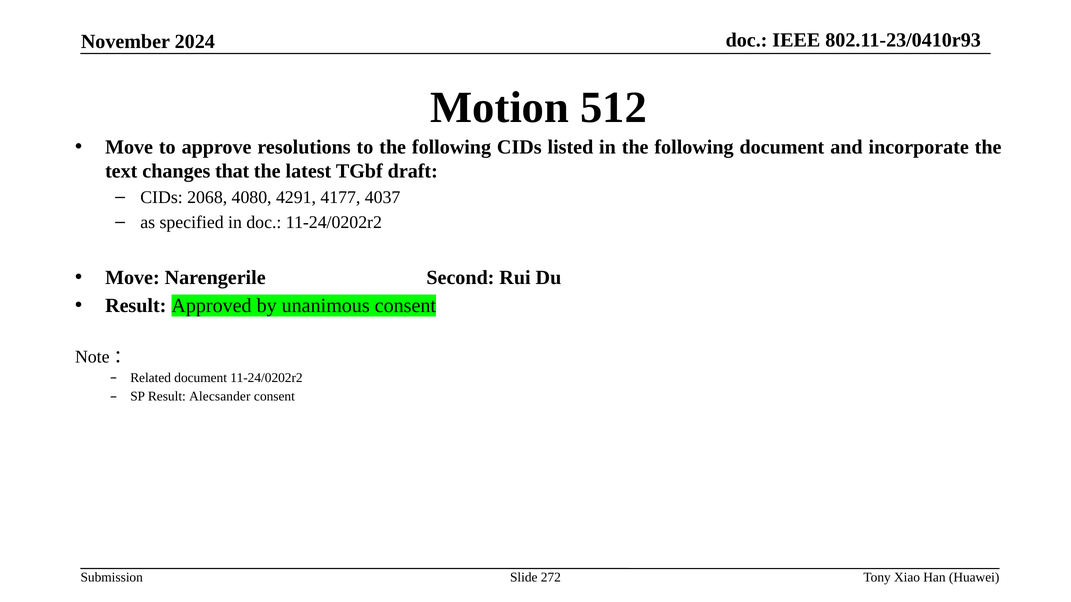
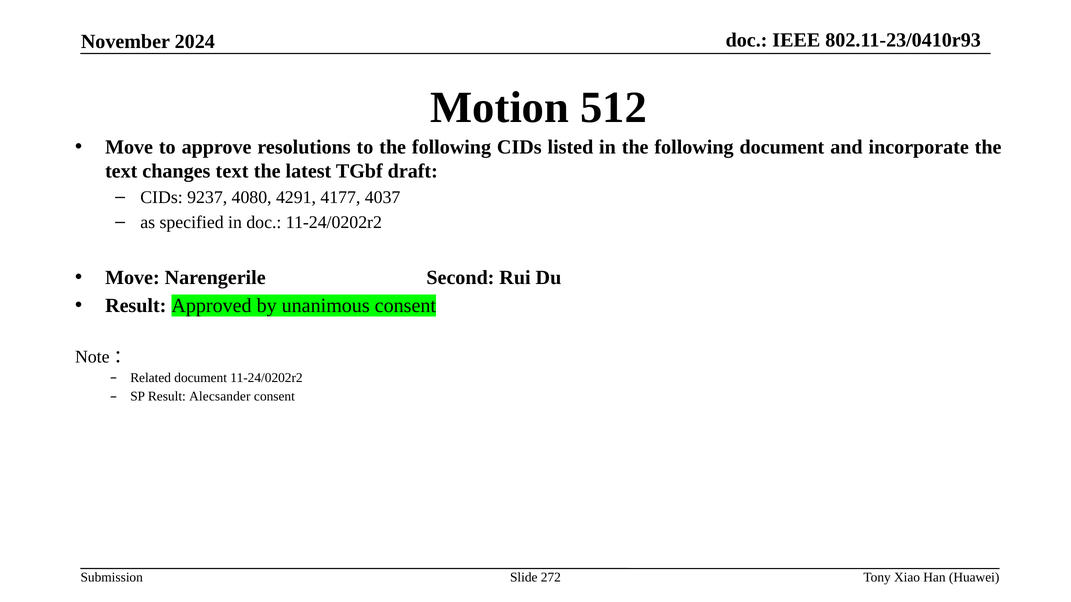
changes that: that -> text (232, 171)
2068: 2068 -> 9237 (207, 198)
